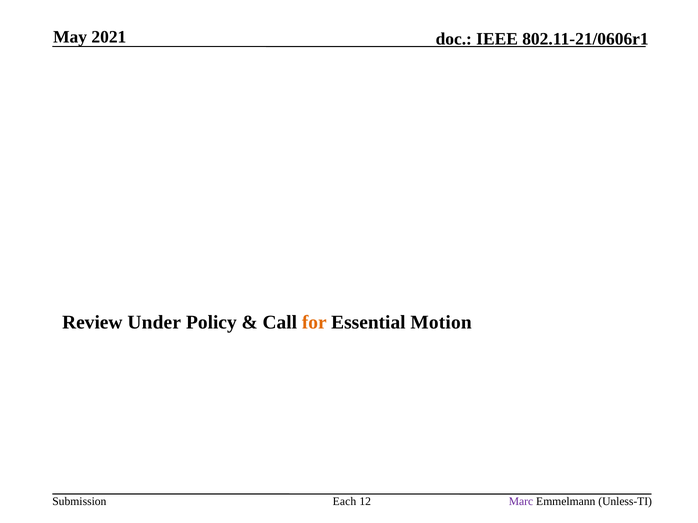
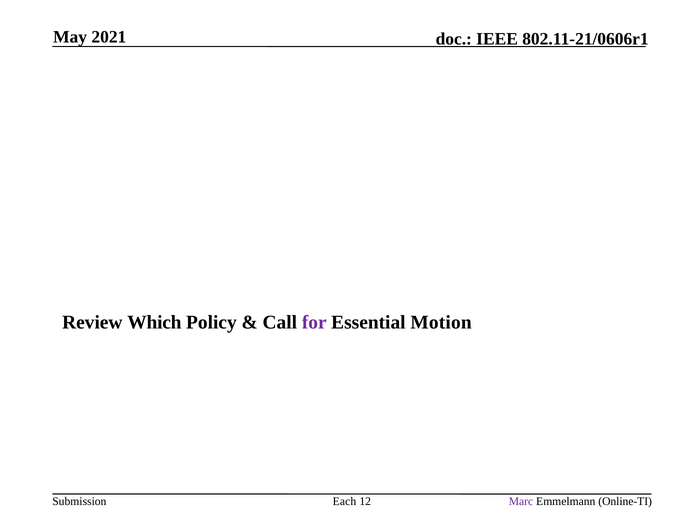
Under: Under -> Which (154, 323)
for colour: orange -> purple (314, 323)
Unless-TI: Unless-TI -> Online-TI (625, 502)
